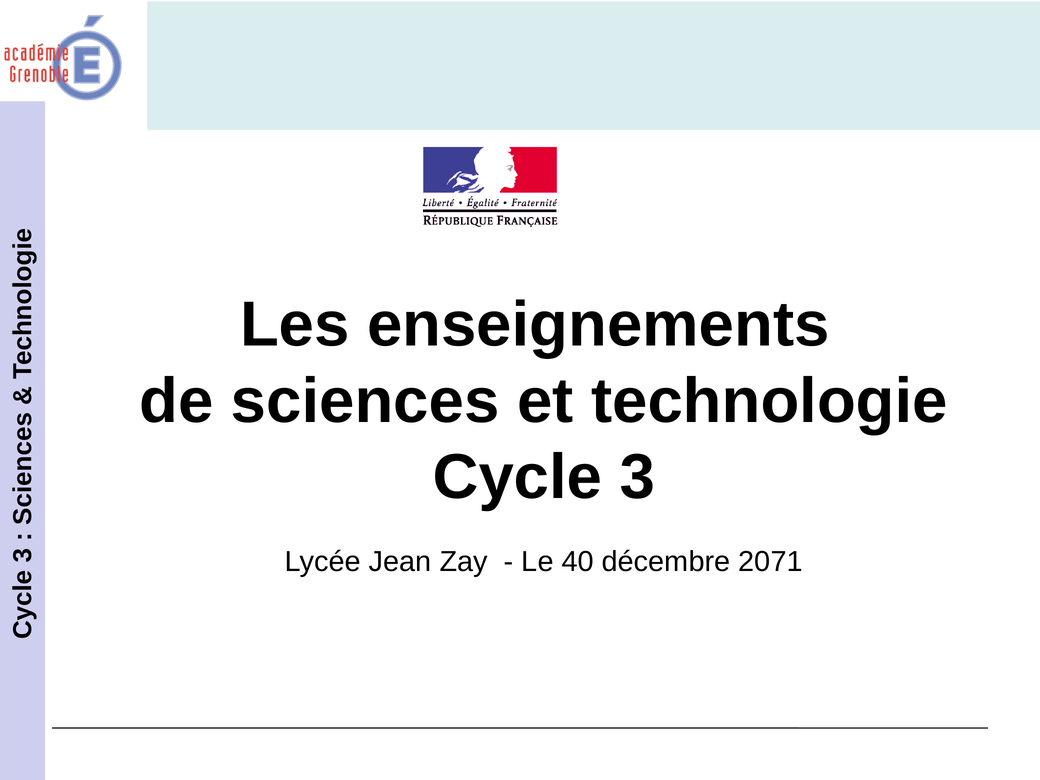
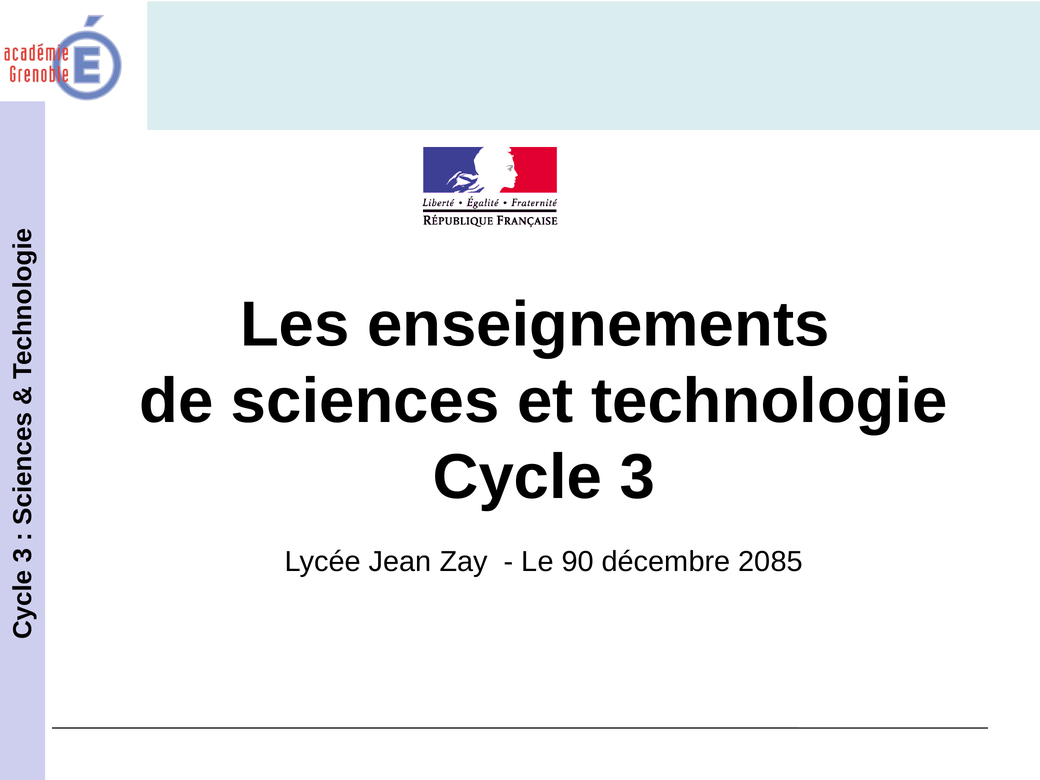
40: 40 -> 90 (578, 562)
2071: 2071 -> 2085 (771, 562)
